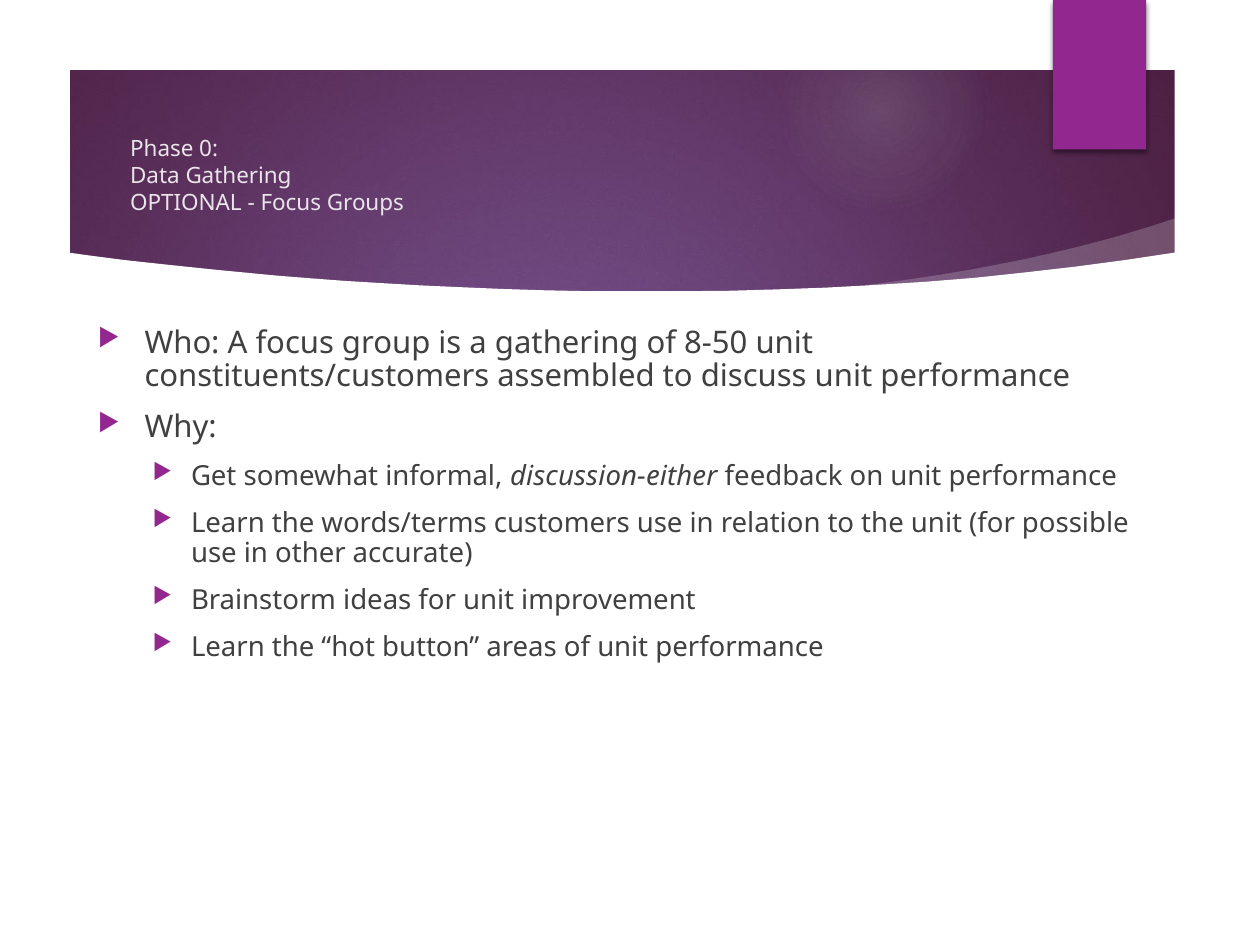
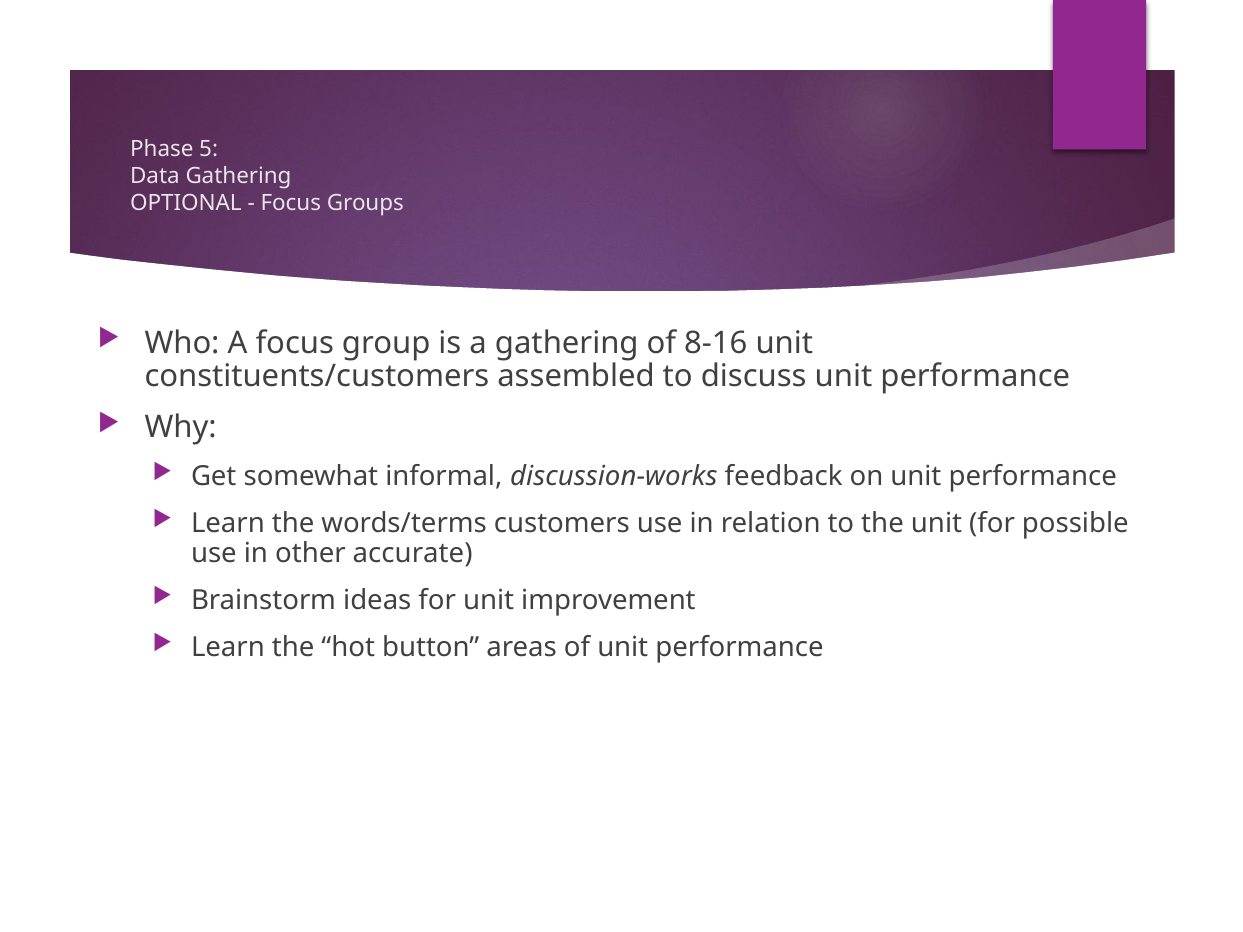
0: 0 -> 5 (209, 149)
8-50: 8-50 -> 8-16 (716, 343)
discussion-either: discussion-either -> discussion-works (614, 476)
